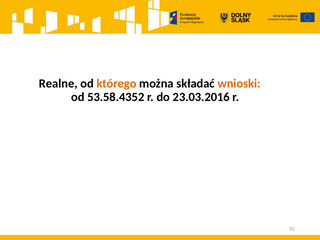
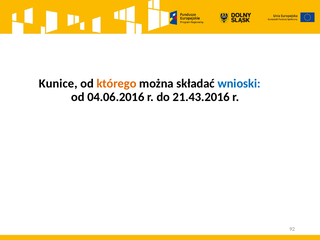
Realne: Realne -> Kunice (58, 84)
wnioski colour: orange -> blue (239, 84)
53.58.4352: 53.58.4352 -> 04.06.2016 (116, 97)
23.03.2016: 23.03.2016 -> 21.43.2016 (201, 97)
